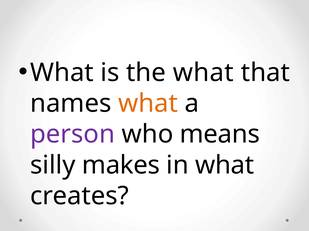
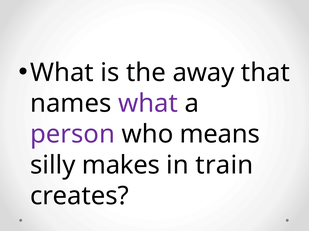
the what: what -> away (203, 73)
what colour: orange -> purple (148, 104)
in what: what -> train (224, 166)
